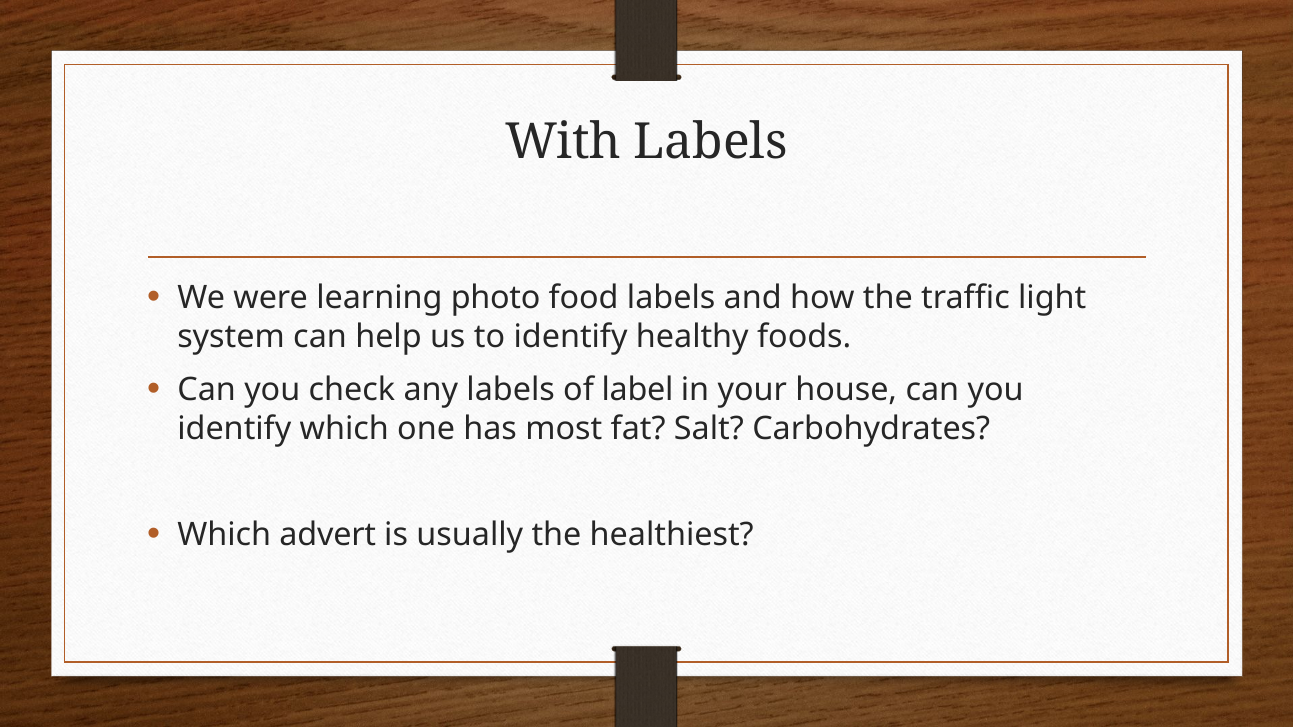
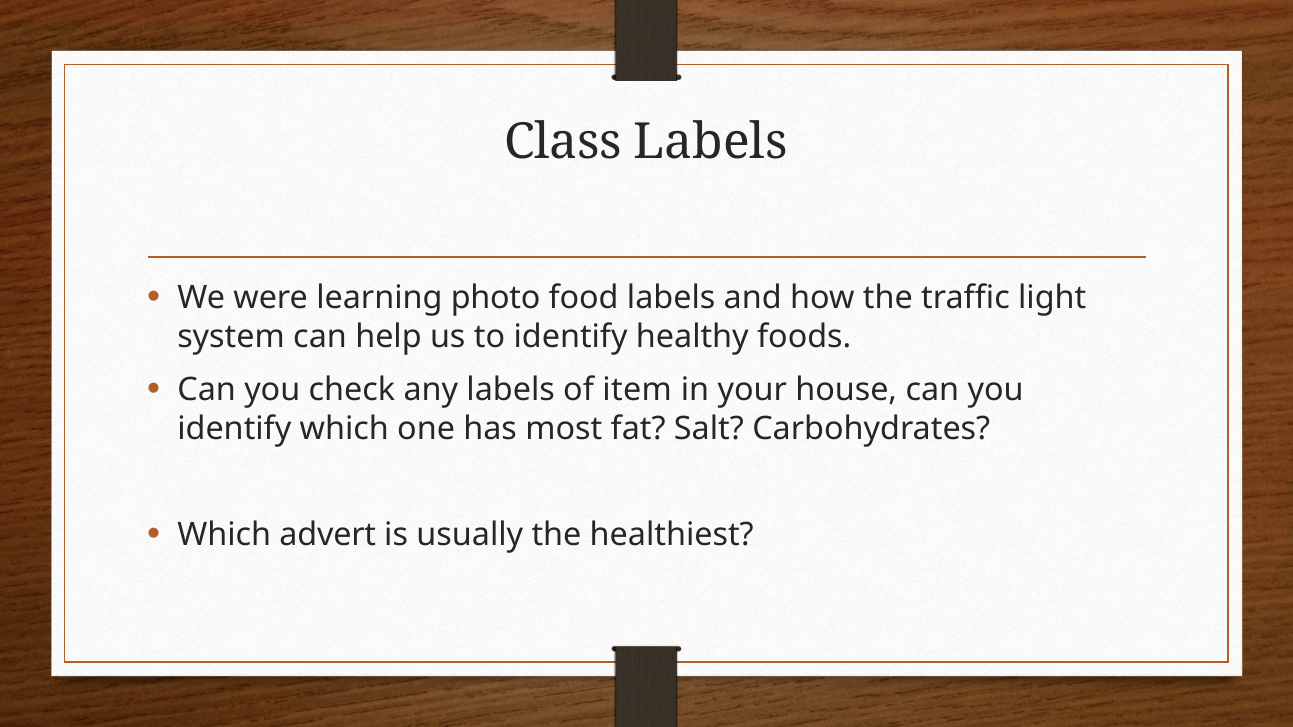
With: With -> Class (563, 142)
label: label -> item (637, 390)
